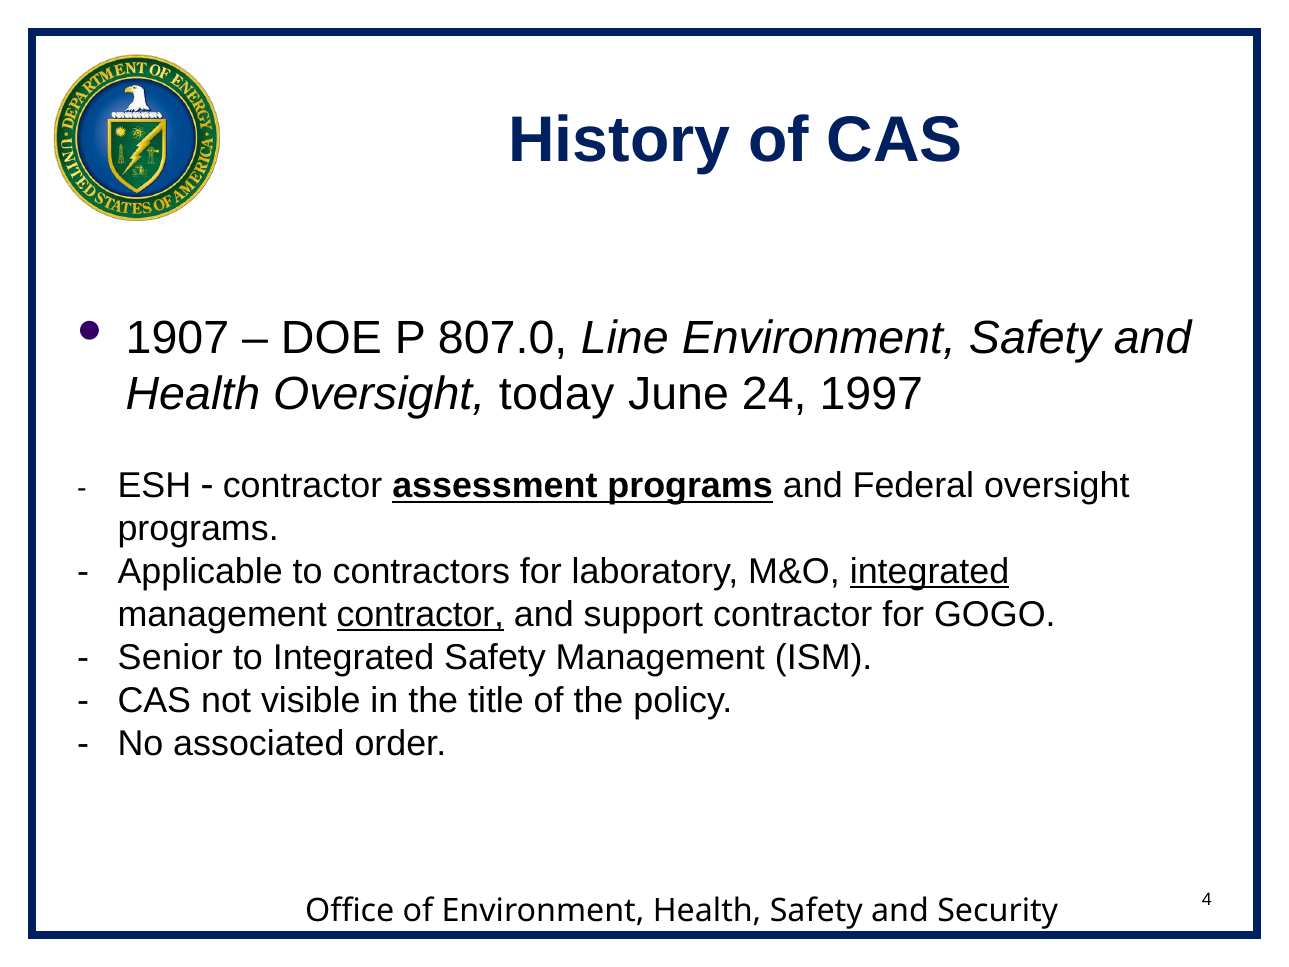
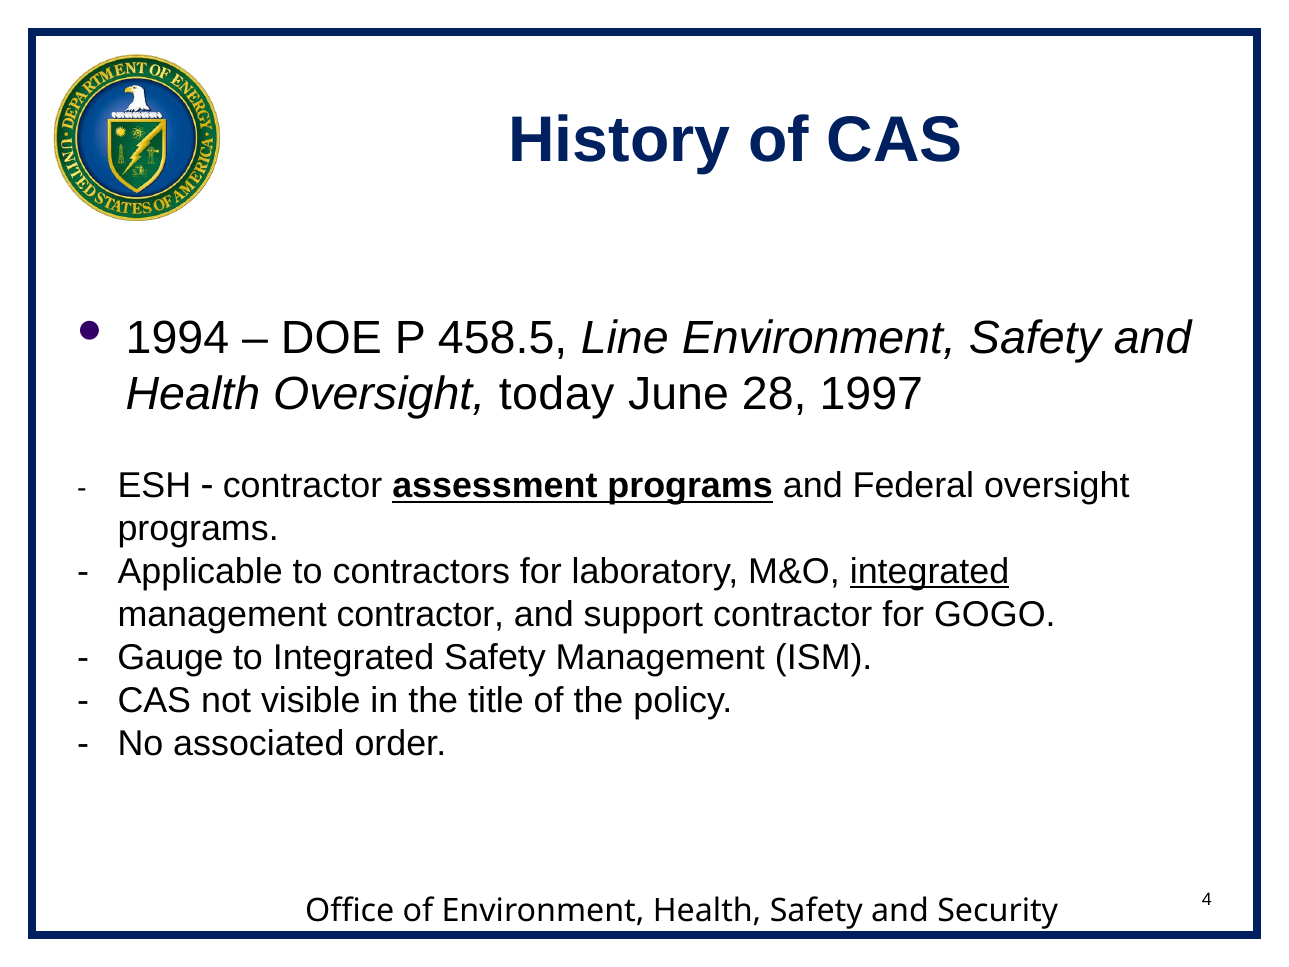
1907: 1907 -> 1994 (177, 338)
807.0: 807.0 -> 458.5 (503, 338)
24: 24 -> 28 (774, 394)
contractor underline: present -> none (420, 615)
Senior: Senior -> Gauge (171, 658)
